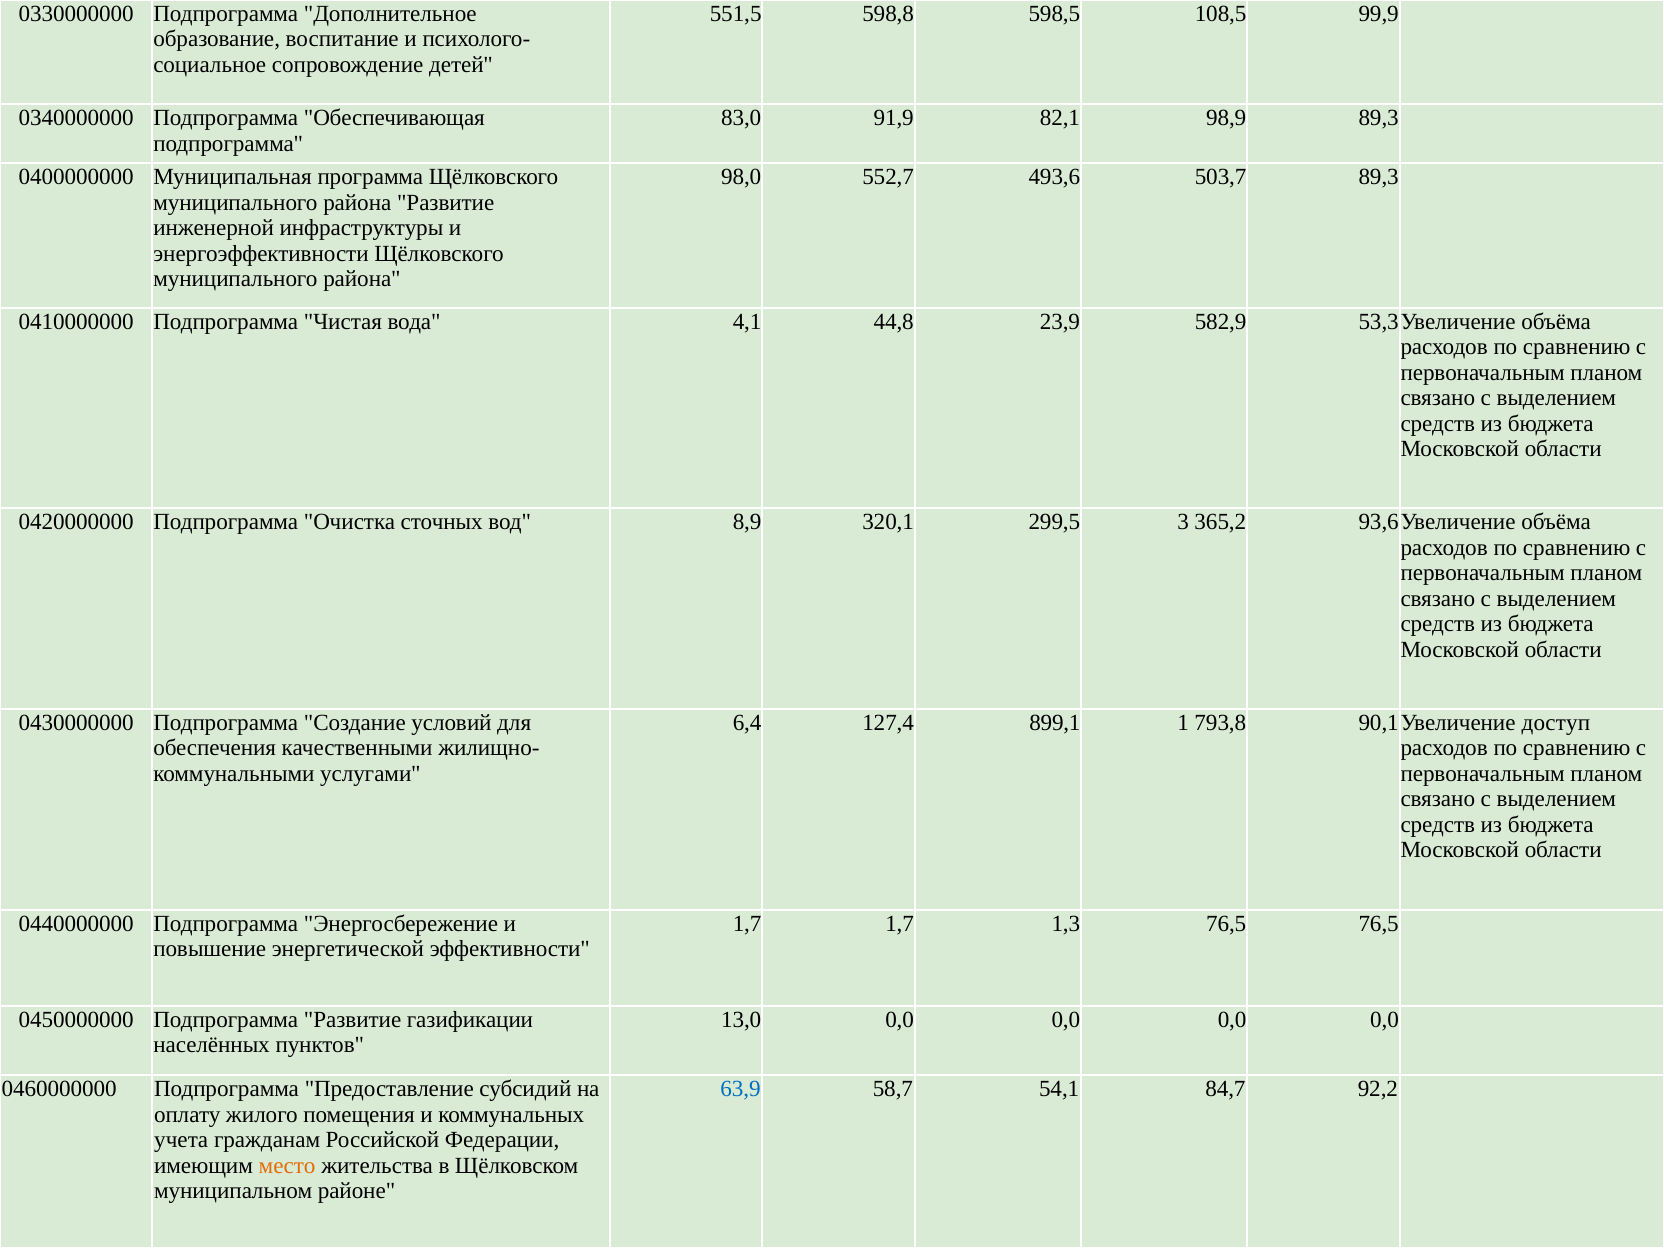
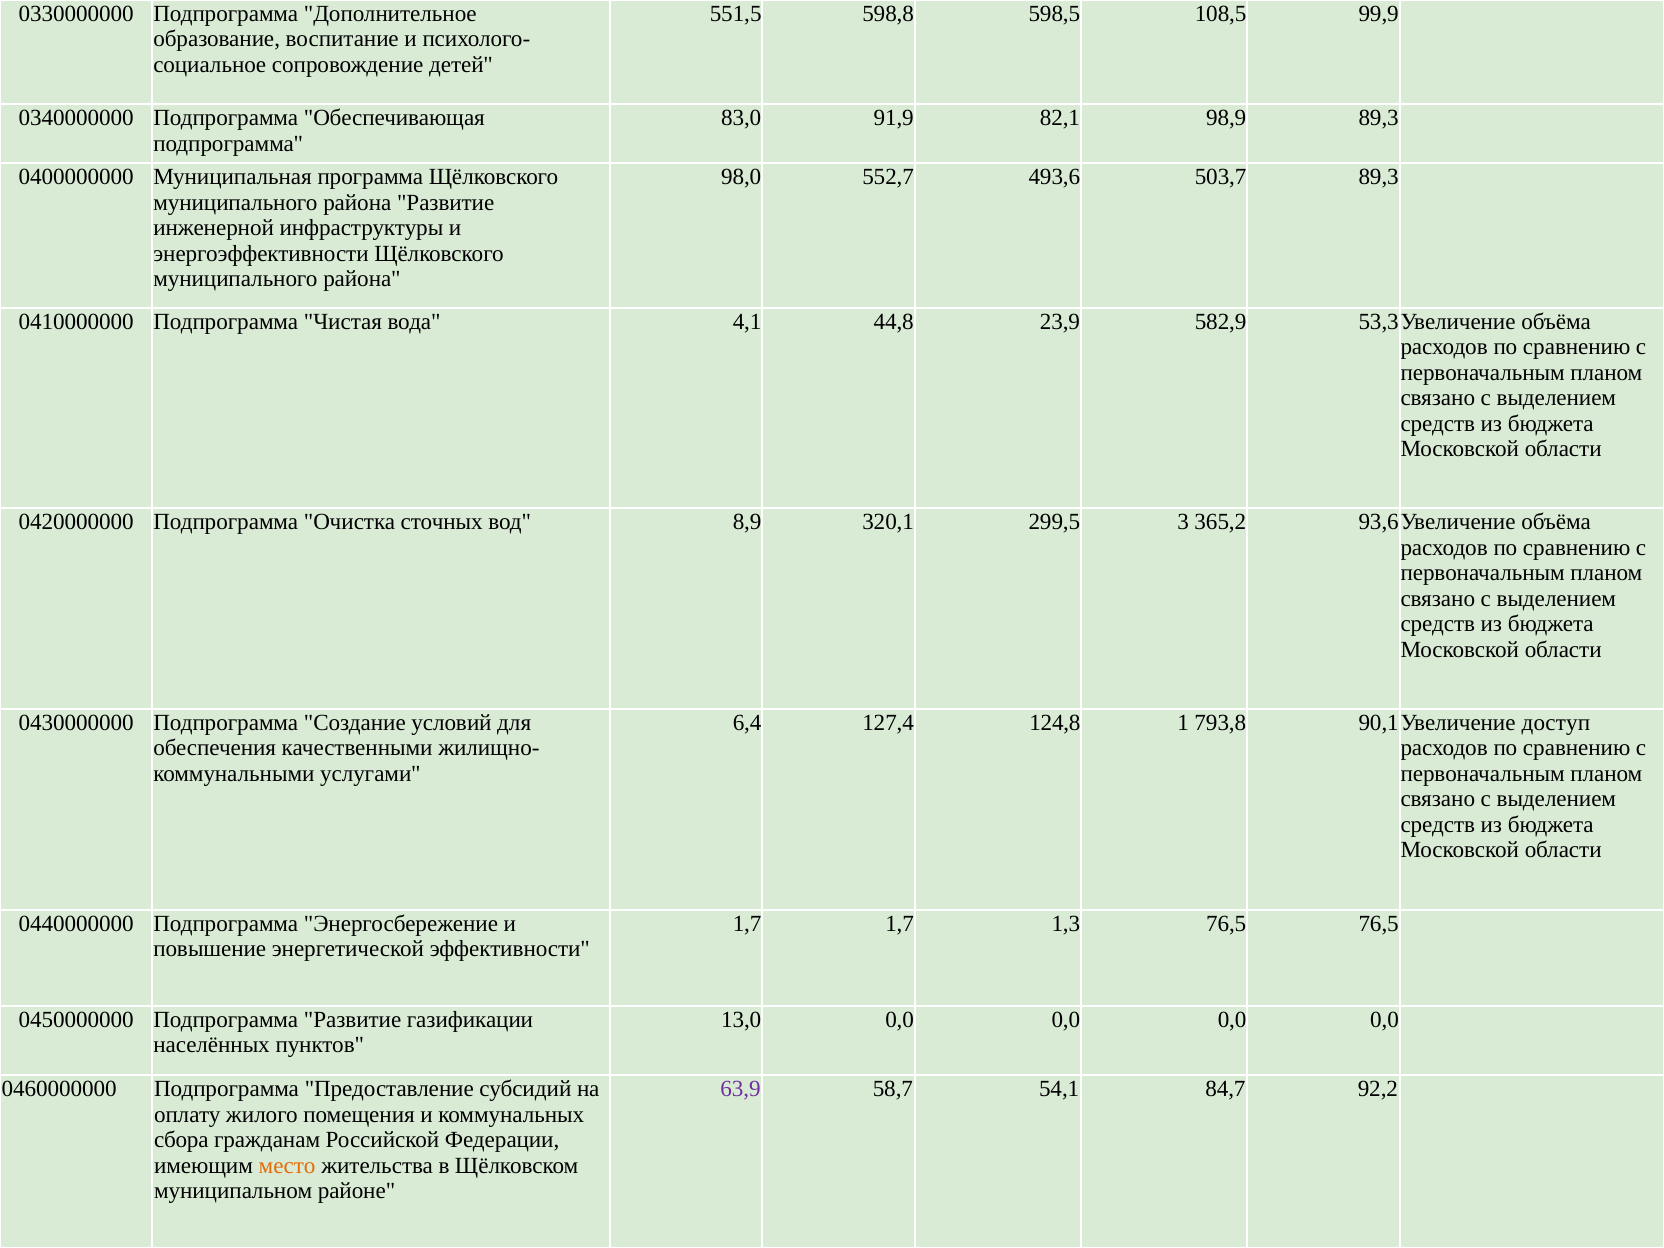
899,1: 899,1 -> 124,8 (1055, 723)
63,9 colour: blue -> purple (740, 1089)
учета: учета -> сбора (181, 1140)
